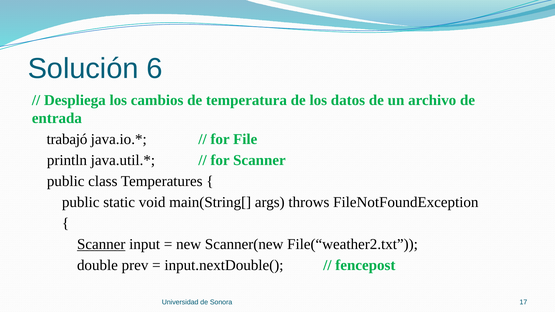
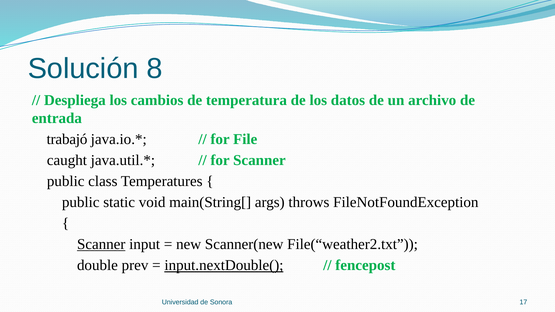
6: 6 -> 8 (155, 69)
println: println -> caught (67, 160)
input.nextDouble( underline: none -> present (224, 265)
